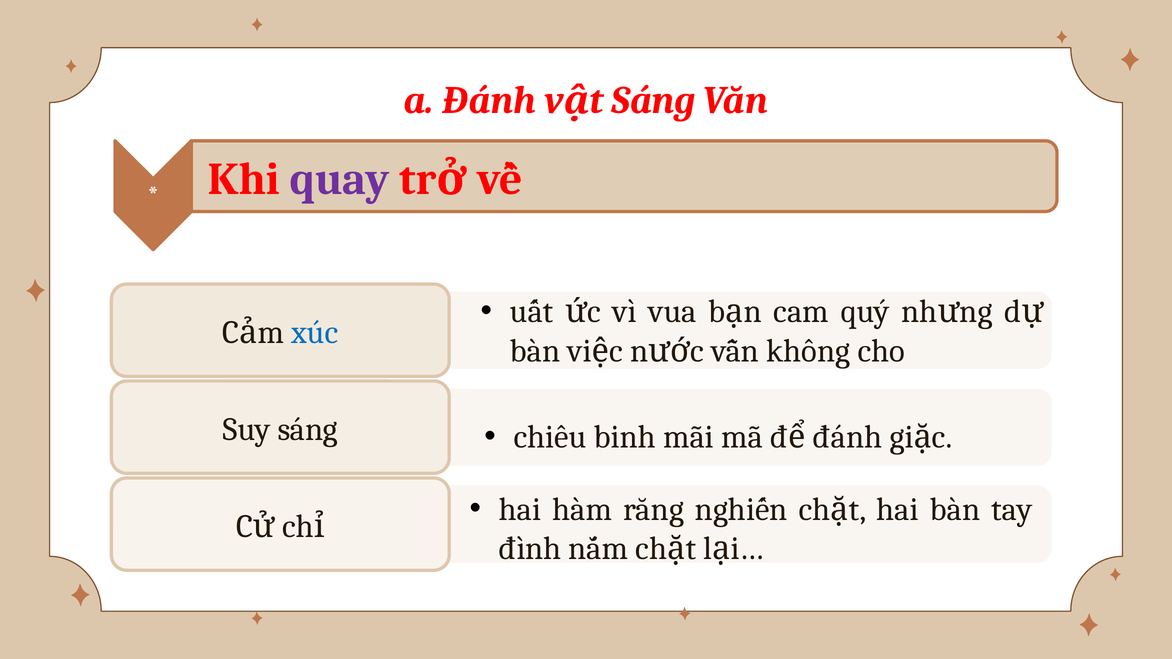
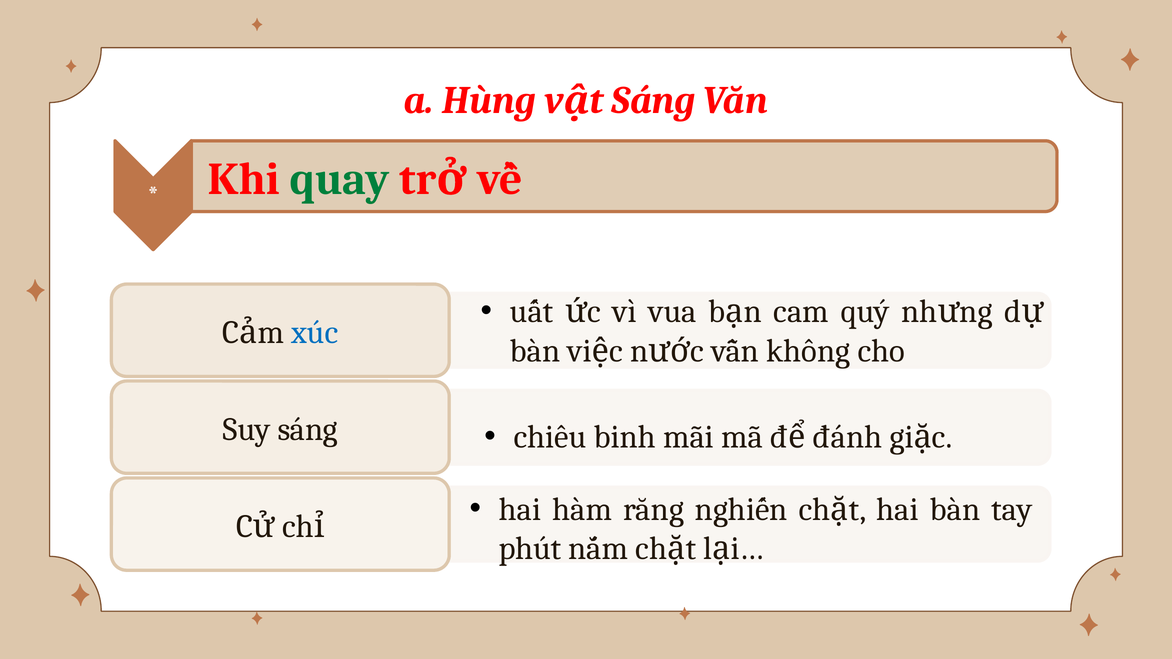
a Đánh: Đánh -> Hùng (489, 101)
quay colour: purple -> green (340, 179)
đình: đình -> phút (530, 549)
